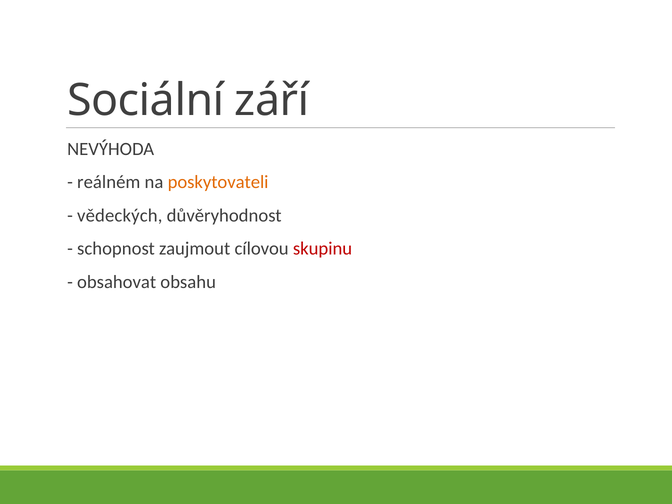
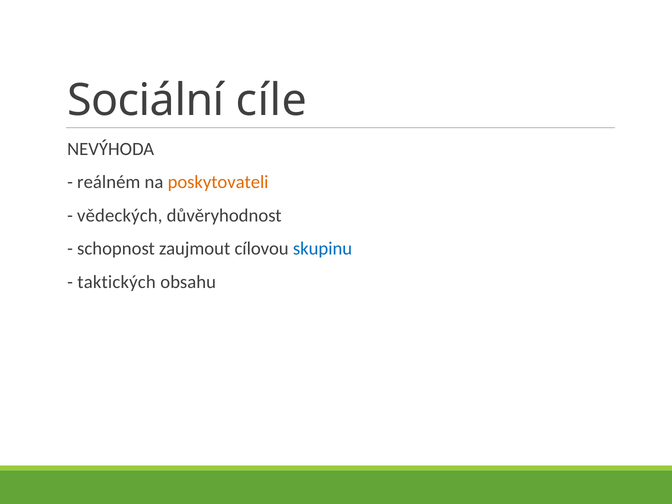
září: září -> cíle (271, 100)
skupinu colour: red -> blue (323, 249)
obsahovat: obsahovat -> taktických (117, 282)
